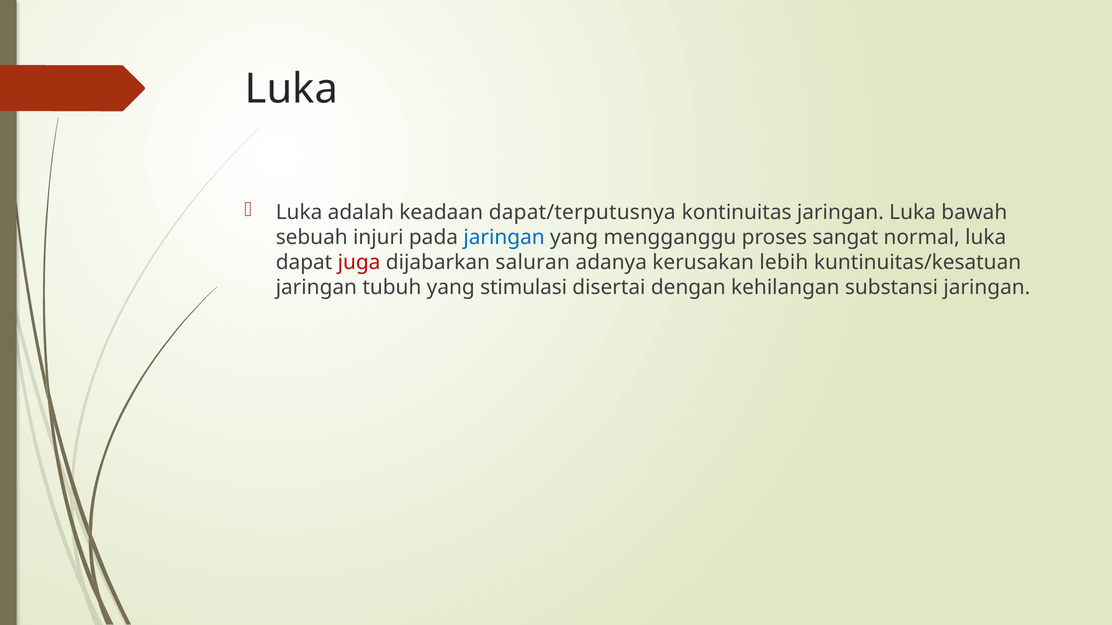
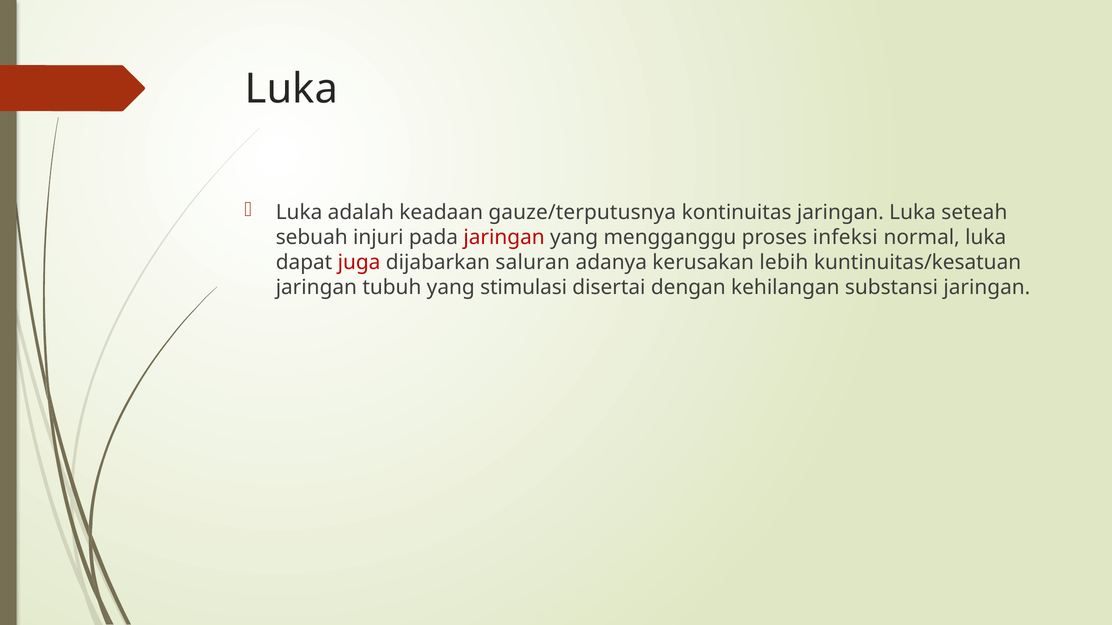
dapat/terputusnya: dapat/terputusnya -> gauze/terputusnya (582, 213)
bawah: bawah -> seteah (974, 213)
jaringan colour: blue -> red (504, 238)
sangat: sangat -> infeksi (845, 238)
